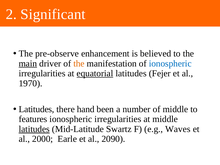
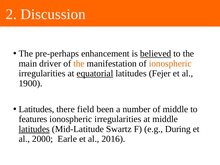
Significant: Significant -> Discussion (53, 14)
pre-observe: pre-observe -> pre-perhaps (57, 54)
believed underline: none -> present (156, 54)
main underline: present -> none (28, 64)
ionospheric colour: blue -> orange (170, 64)
1970: 1970 -> 1900 (31, 83)
hand: hand -> field (86, 109)
Waves: Waves -> During (178, 129)
2090: 2090 -> 2016 (113, 139)
